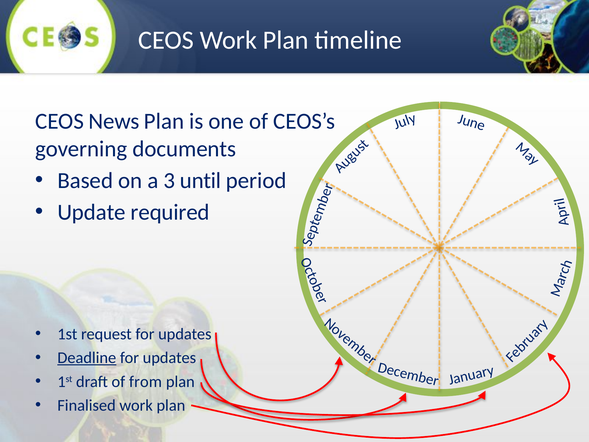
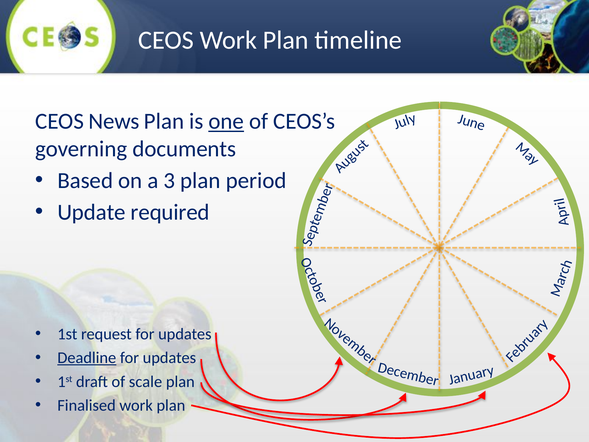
one underline: none -> present (226, 121)
3 until: until -> plan (200, 180)
from: from -> scale (146, 381)
